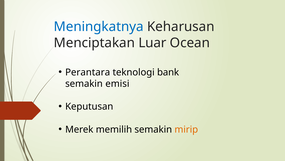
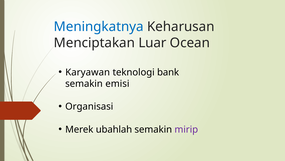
Perantara: Perantara -> Karyawan (88, 72)
Keputusan: Keputusan -> Organisasi (89, 106)
memilih: memilih -> ubahlah (114, 129)
mirip colour: orange -> purple (186, 129)
